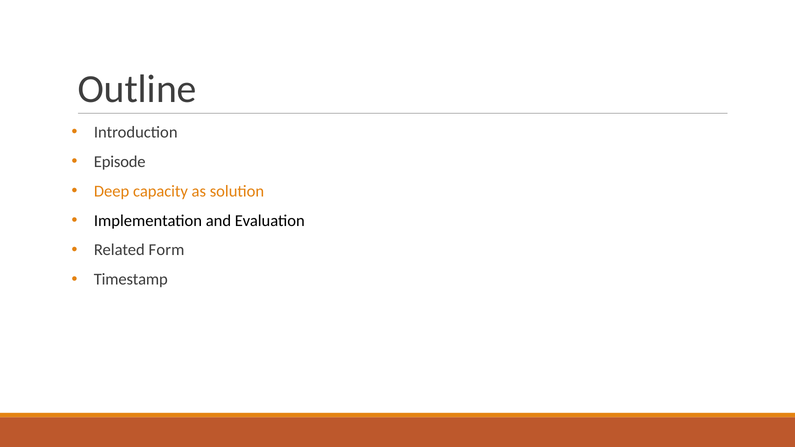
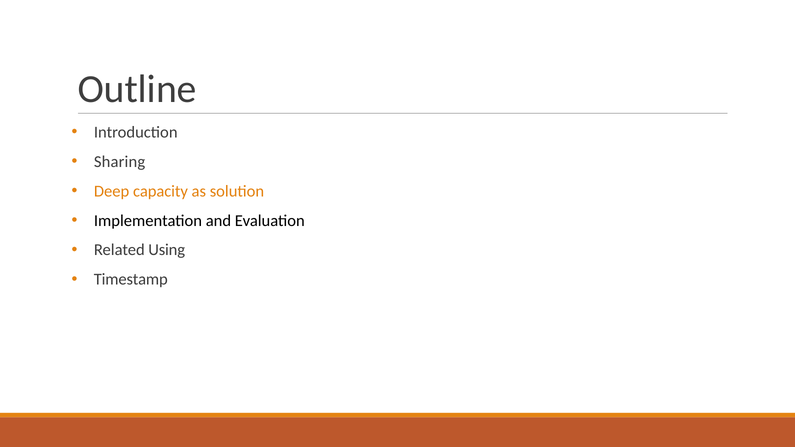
Episode: Episode -> Sharing (120, 162)
Form: Form -> Using (167, 250)
